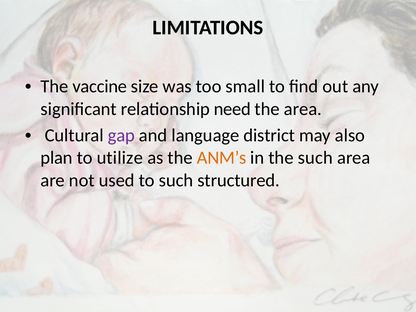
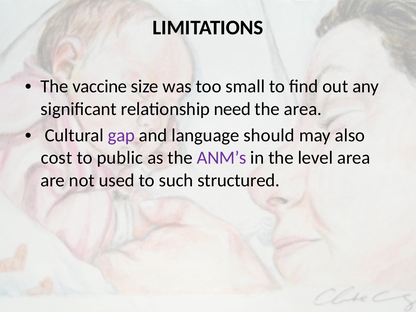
district: district -> should (269, 135)
plan: plan -> cost (56, 158)
utilize: utilize -> public (120, 158)
ANM’s colour: orange -> purple (222, 158)
the such: such -> level (315, 158)
